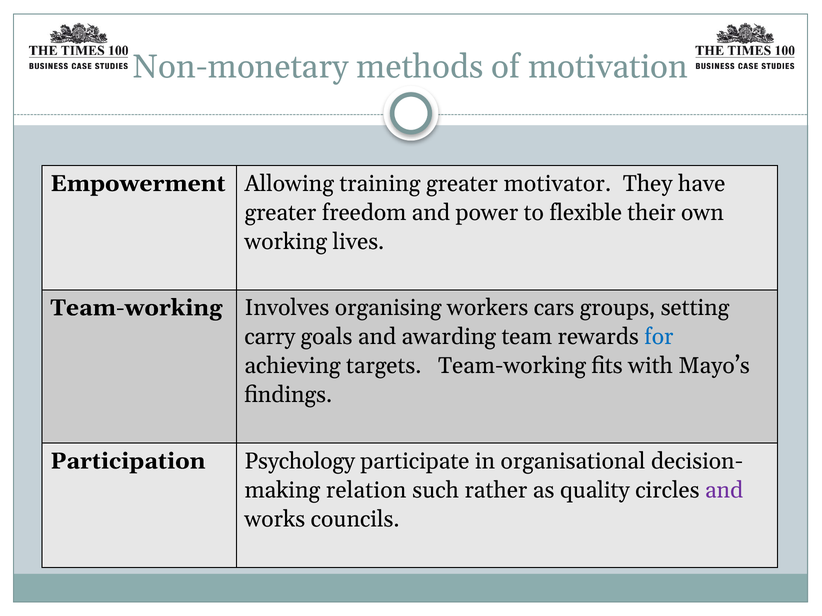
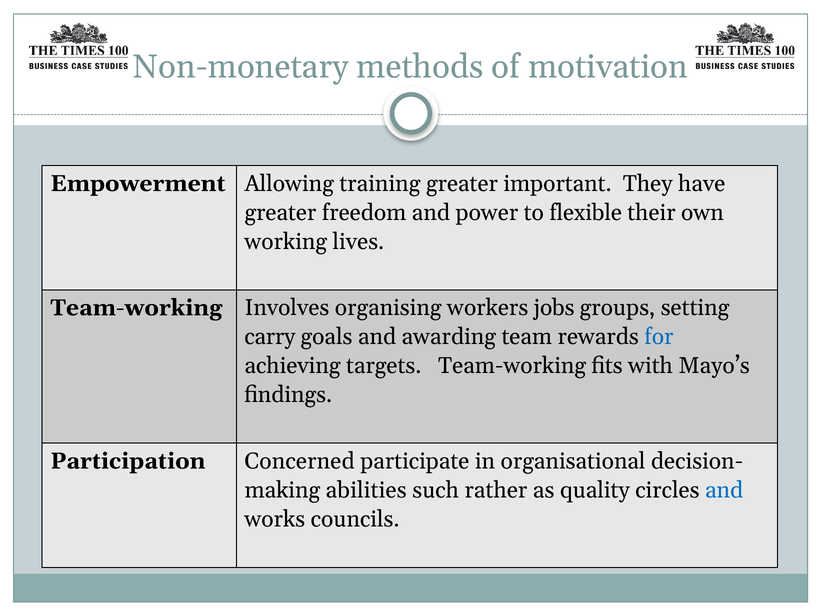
motivator: motivator -> important (558, 184)
cars: cars -> jobs (554, 308)
Psychology: Psychology -> Concerned (300, 461)
relation: relation -> abilities (366, 490)
and colour: purple -> blue (724, 490)
